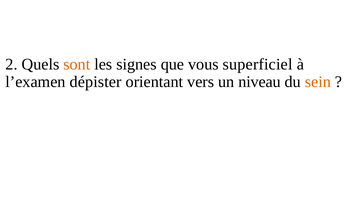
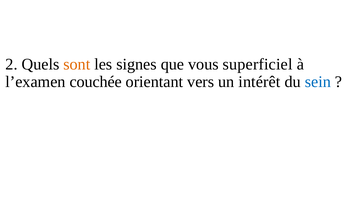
dépister: dépister -> couchée (96, 82)
niveau: niveau -> intérêt (259, 82)
sein colour: orange -> blue (318, 82)
